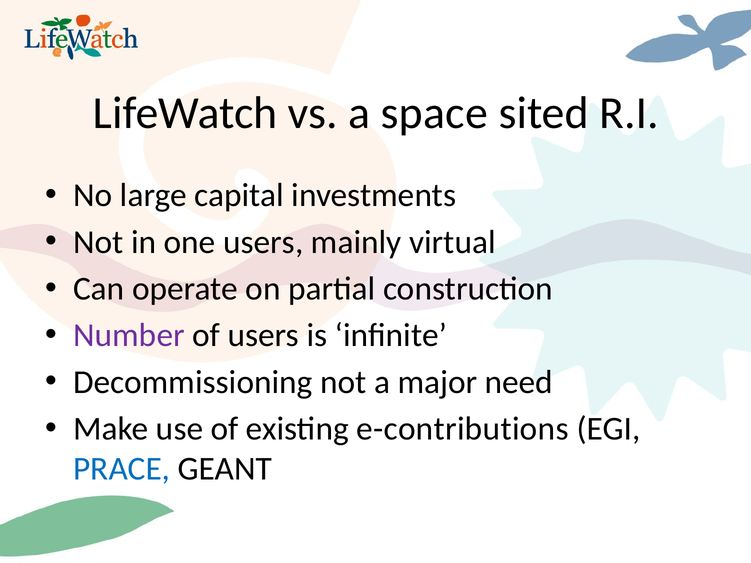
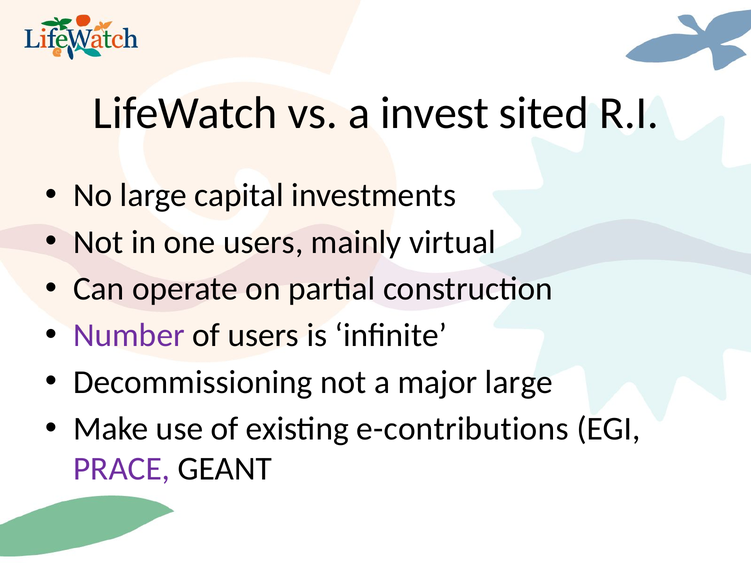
space: space -> invest (435, 113)
major need: need -> large (519, 382)
PRACE colour: blue -> purple (122, 469)
